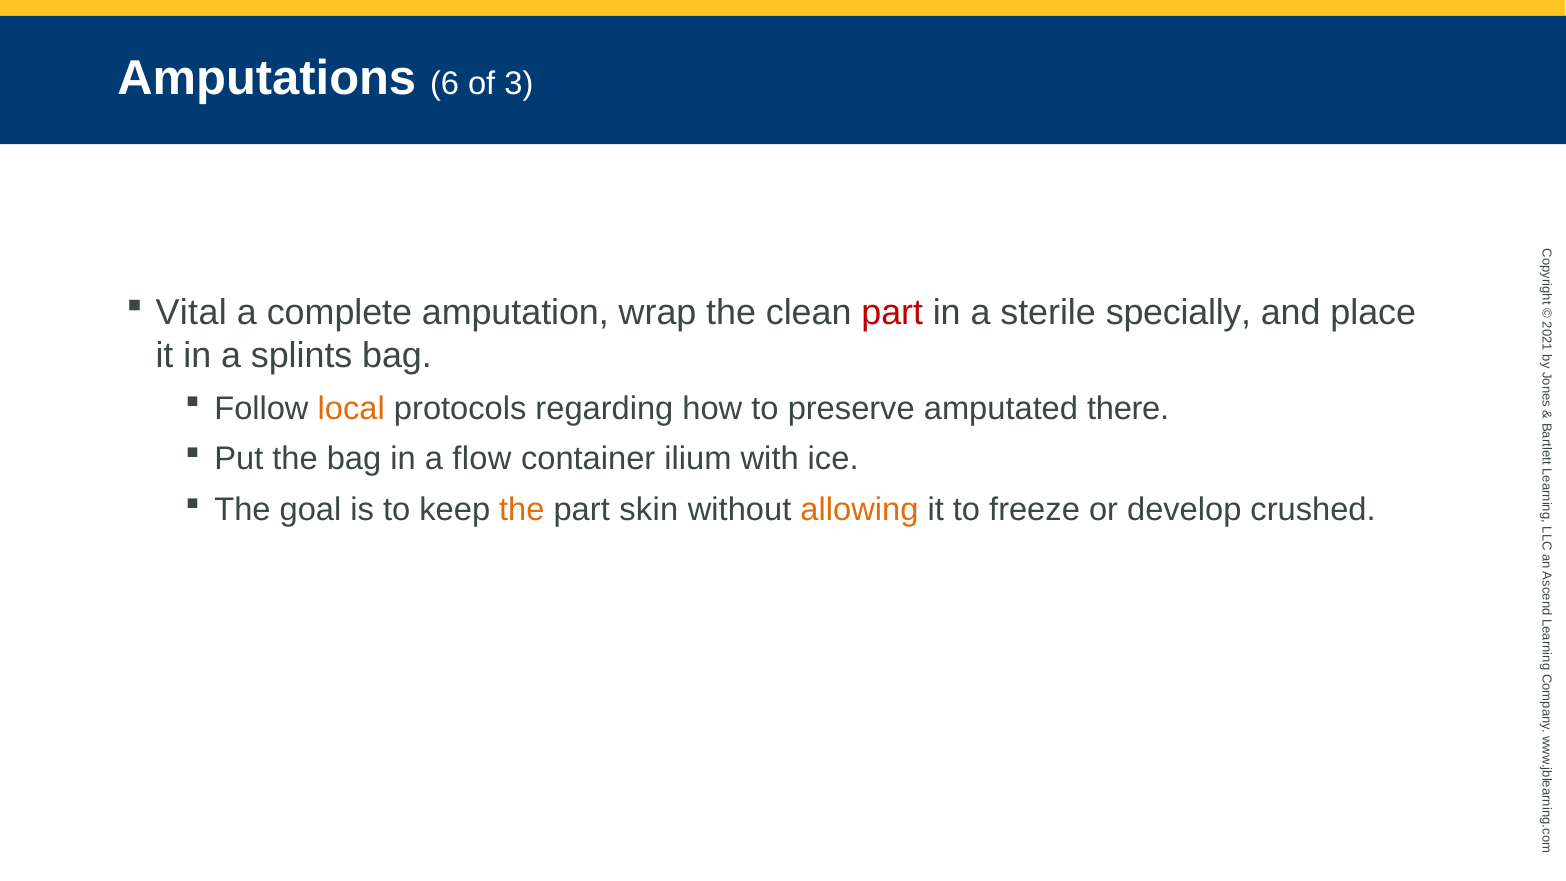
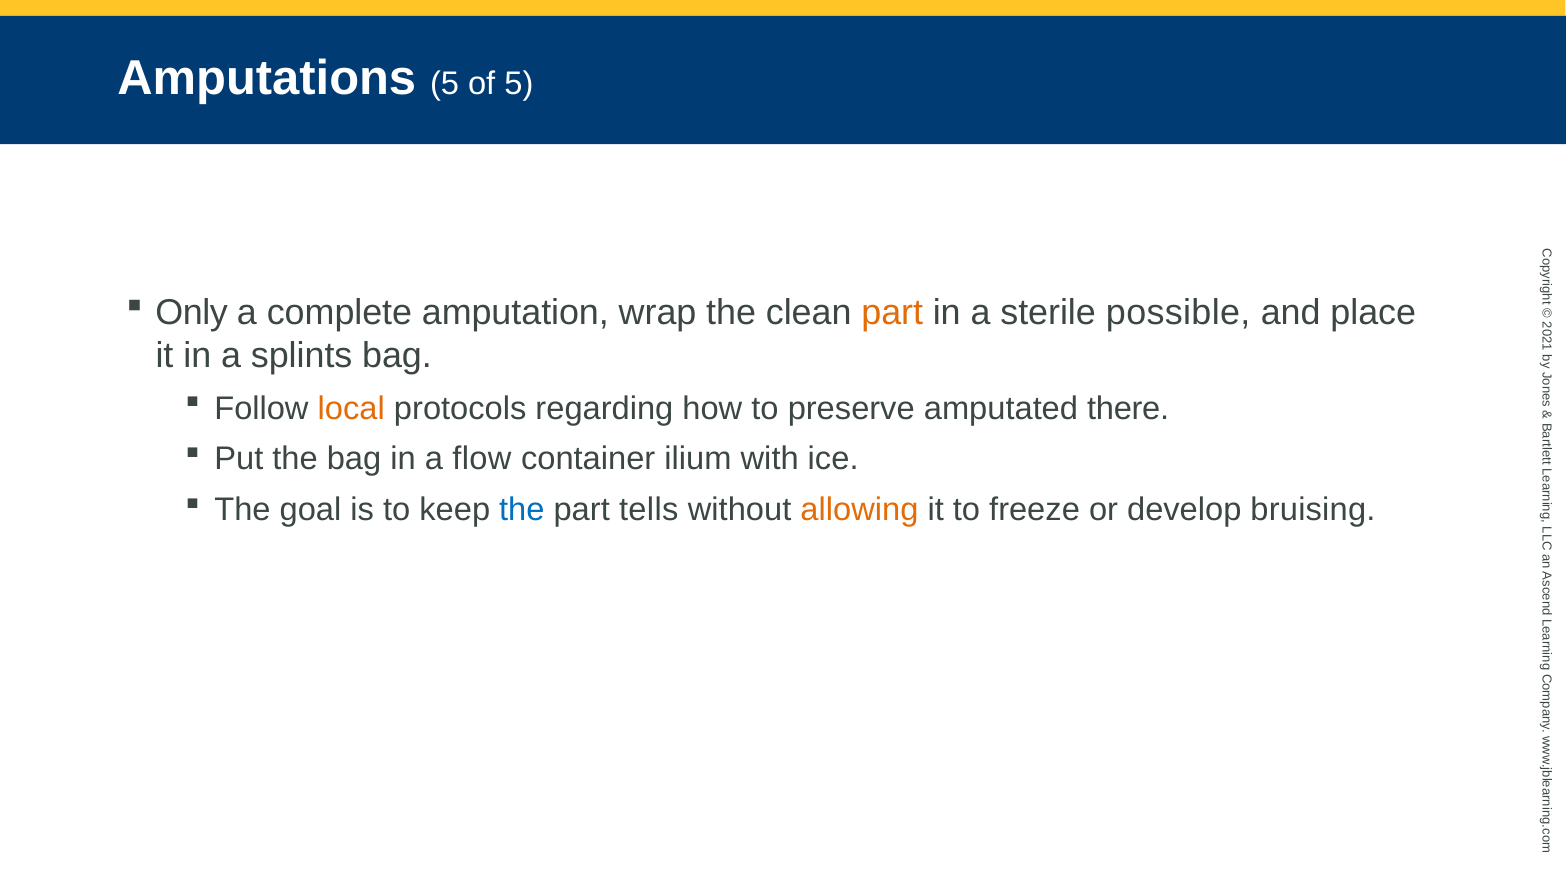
Amputations 6: 6 -> 5 (445, 84)
of 3: 3 -> 5 (519, 84)
Vital: Vital -> Only (192, 313)
part colour: red -> orange (892, 313)
specially: specially -> possible (1178, 313)
the colour: orange -> blue (522, 509)
skin: skin -> tells (649, 509)
crushed: crushed -> bruising (1313, 509)
